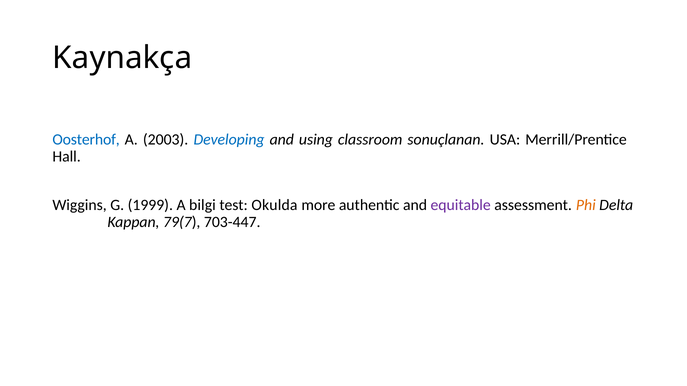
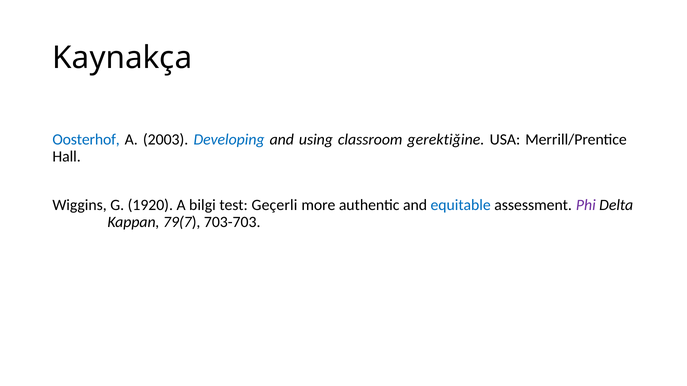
sonuçlanan: sonuçlanan -> gerektiğine (446, 140)
1999: 1999 -> 1920 (150, 205)
Okulda: Okulda -> Geçerli (274, 205)
equitable colour: purple -> blue (461, 205)
Phi colour: orange -> purple (586, 205)
703-447: 703-447 -> 703-703 (232, 222)
